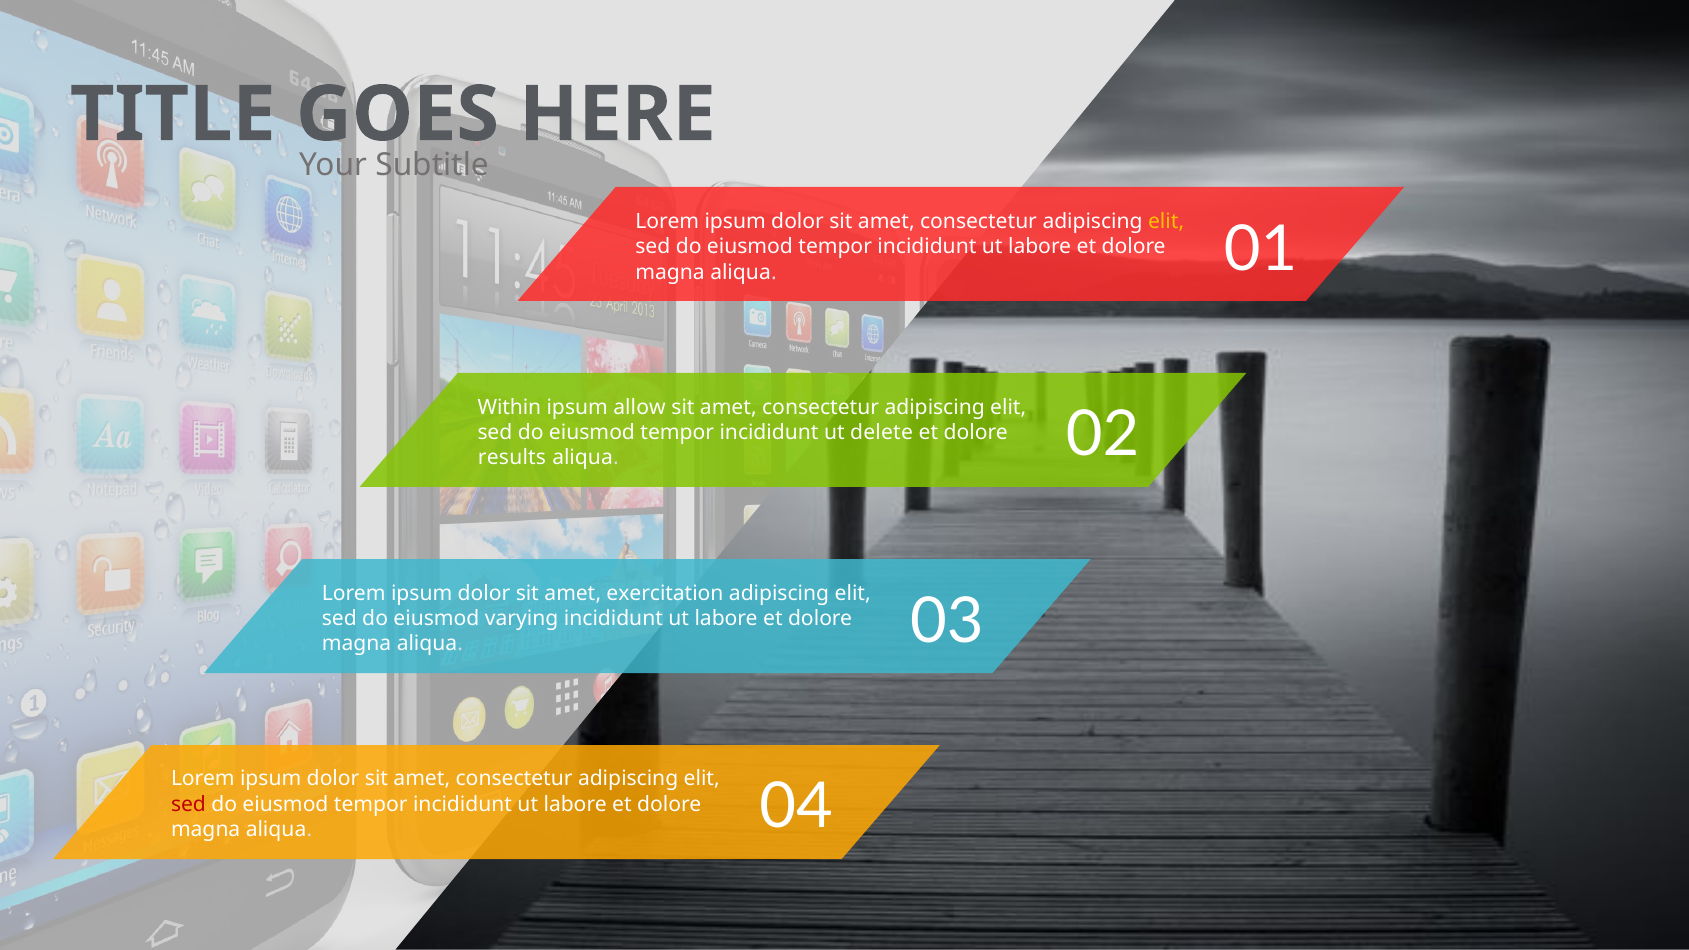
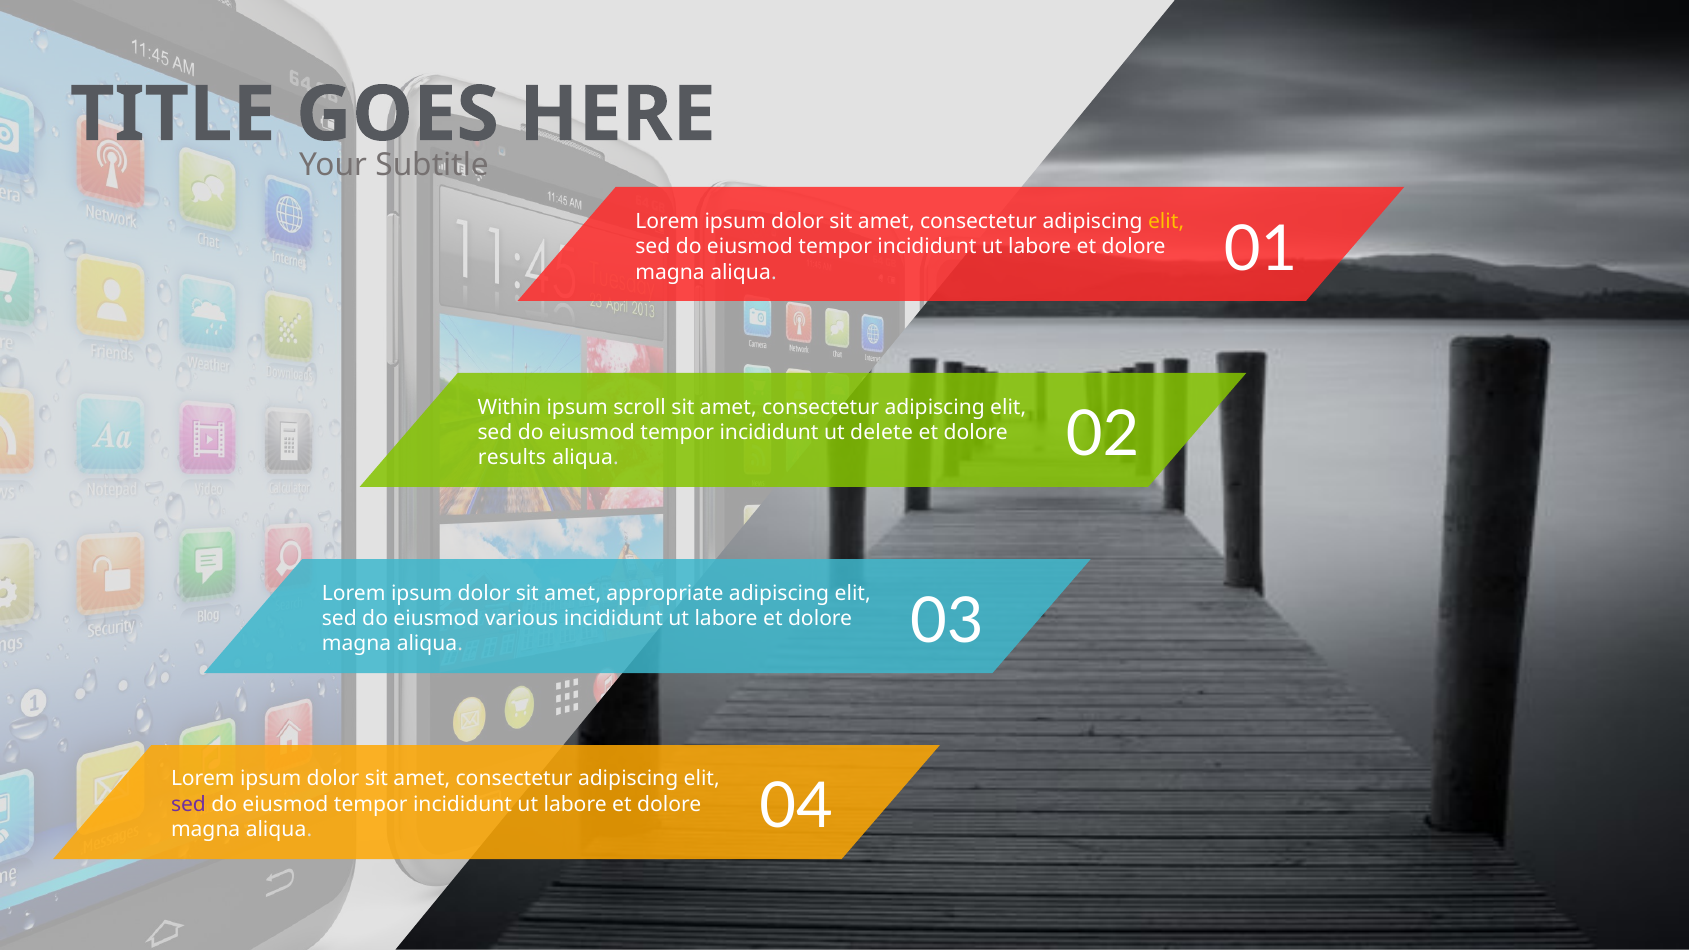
allow: allow -> scroll (640, 407)
exercitation: exercitation -> appropriate (665, 593)
varying: varying -> various (522, 619)
sed colour: red -> purple (188, 804)
